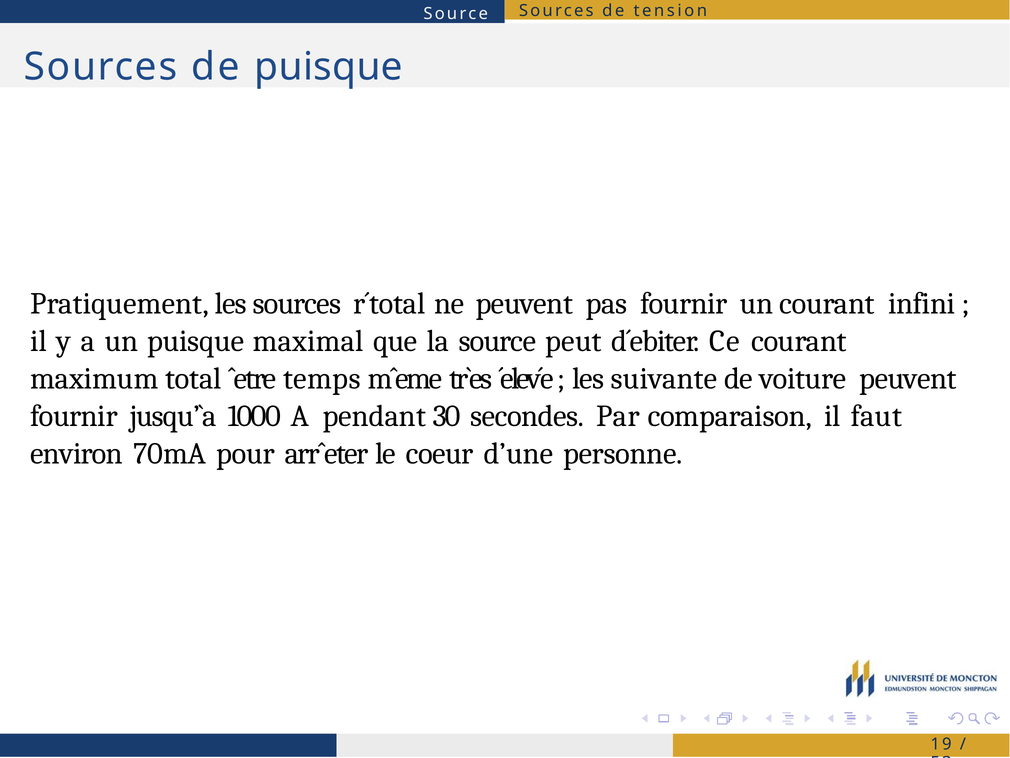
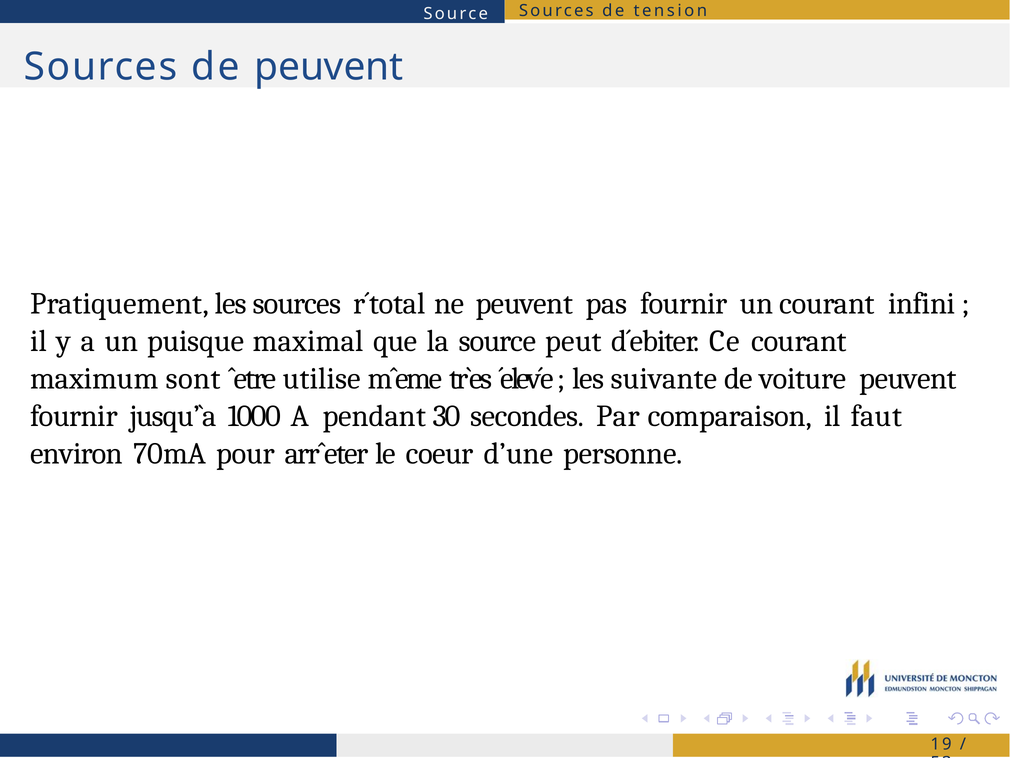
de puisque: puisque -> peuvent (329, 67)
total: total -> sont (193, 379)
temps: temps -> utilise (322, 379)
